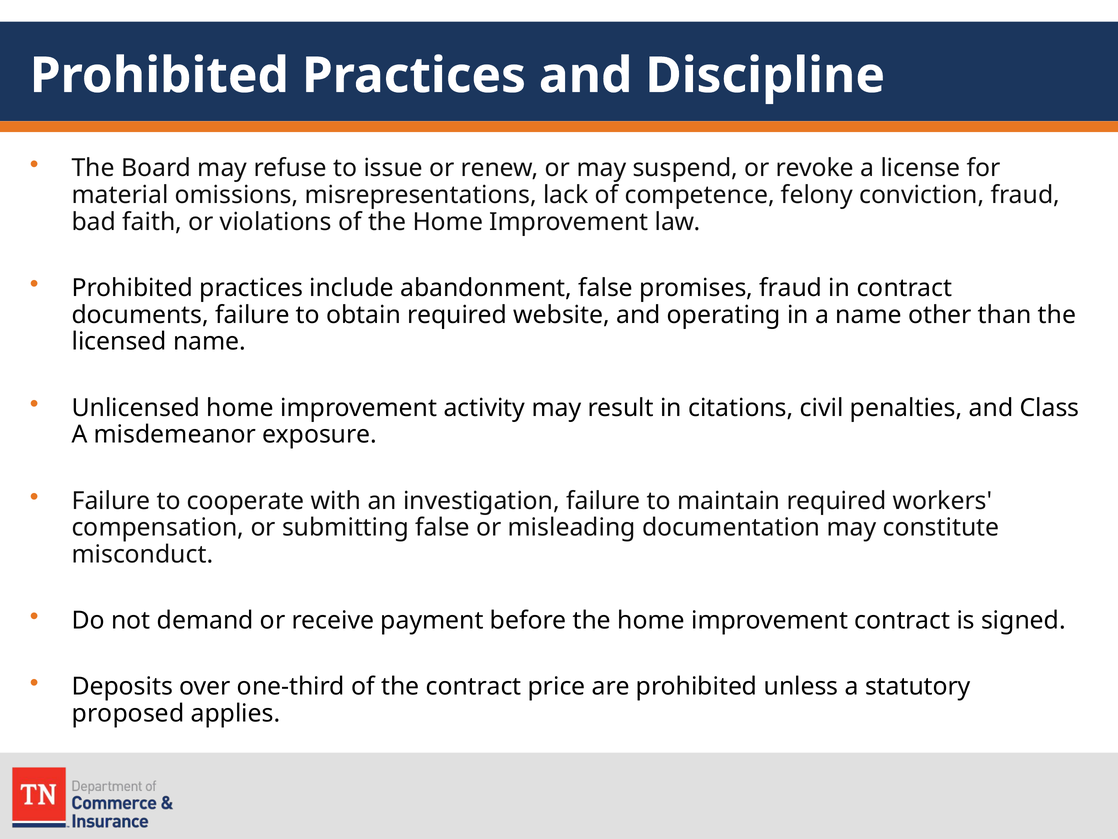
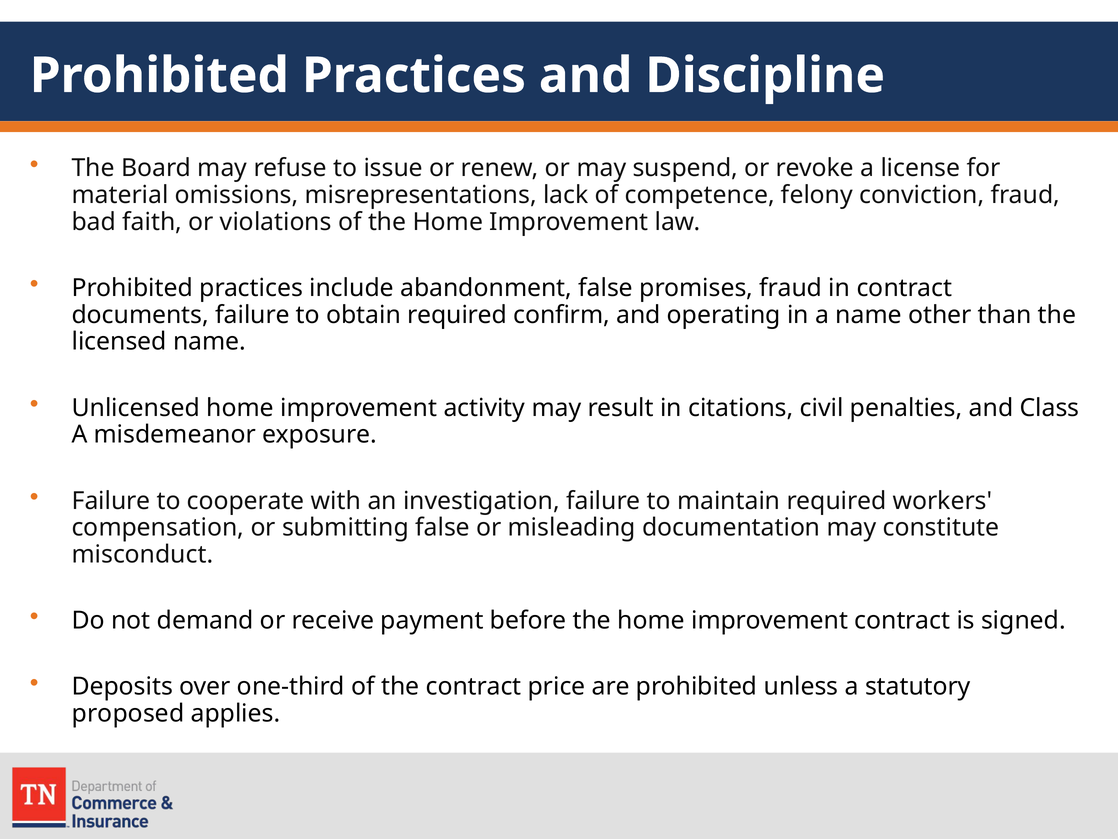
website: website -> confirm (562, 315)
